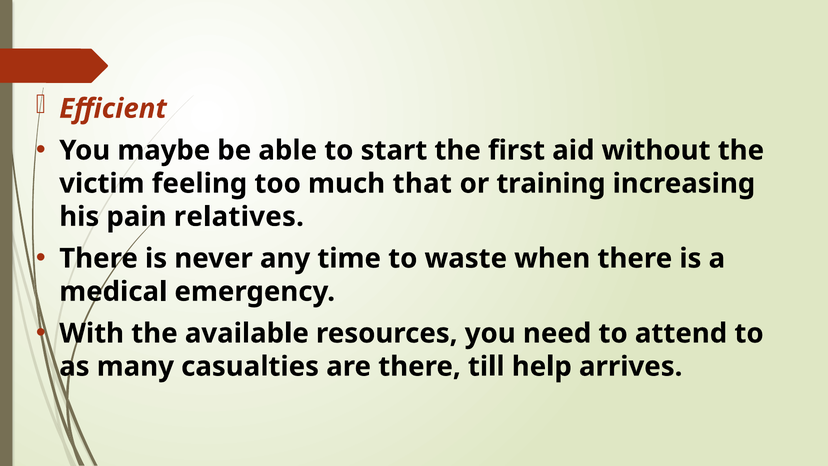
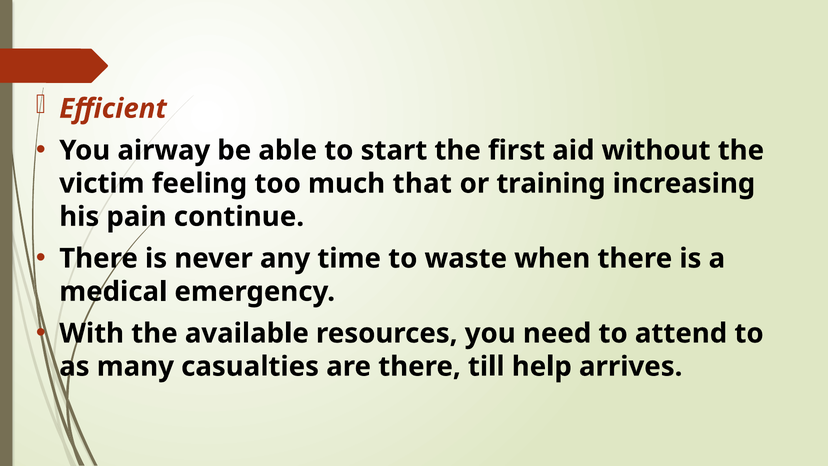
maybe: maybe -> airway (164, 150)
relatives: relatives -> continue (239, 217)
